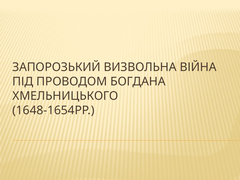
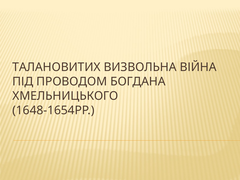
ЗАПОРОЗЬКИЙ: ЗАПОРОЗЬКИЙ -> ТАЛАНОВИТИХ (56, 67)
